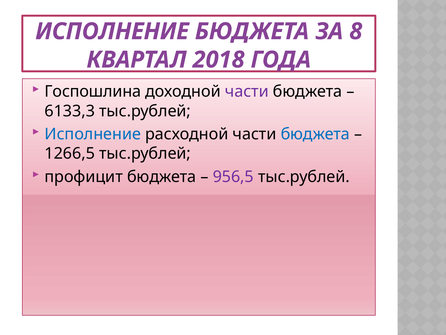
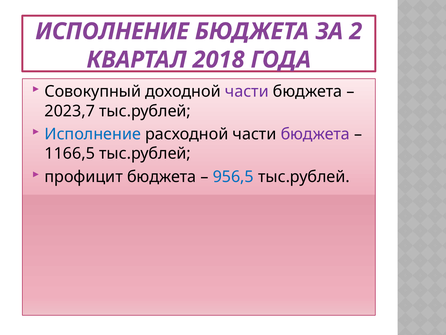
8: 8 -> 2 (356, 31)
Госпошлина: Госпошлина -> Совокупный (93, 92)
6133,3: 6133,3 -> 2023,7 (70, 111)
бюджета colour: blue -> purple (315, 134)
1266,5: 1266,5 -> 1166,5 (70, 153)
956,5 colour: purple -> blue (233, 176)
